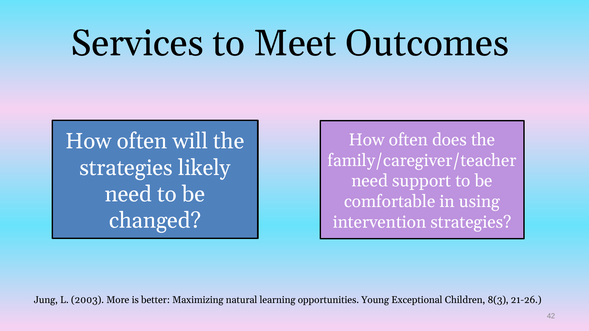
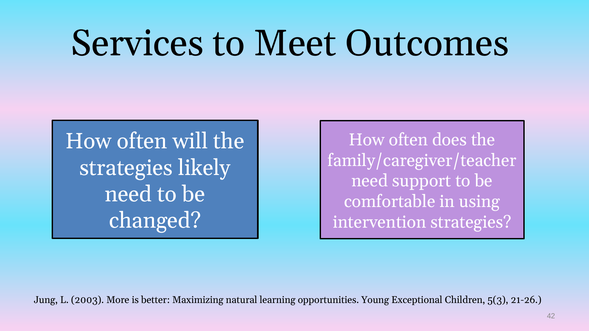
8(3: 8(3 -> 5(3 (498, 300)
